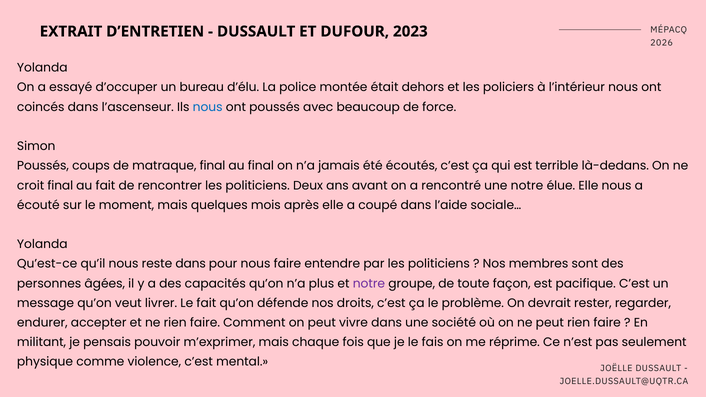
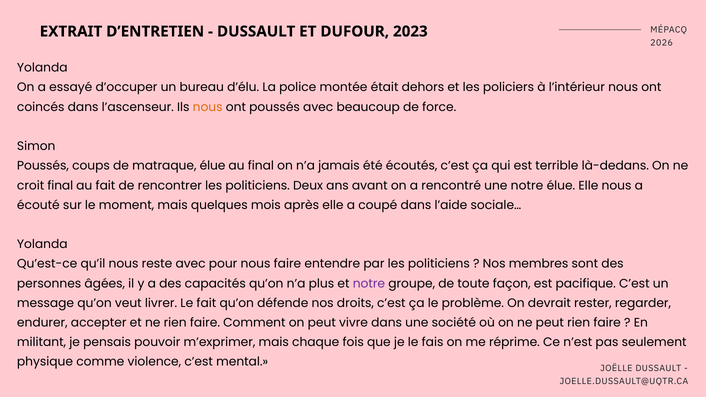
nous colour: blue -> orange (208, 107)
matraque final: final -> élue (213, 166)
reste dans: dans -> avec (191, 264)
